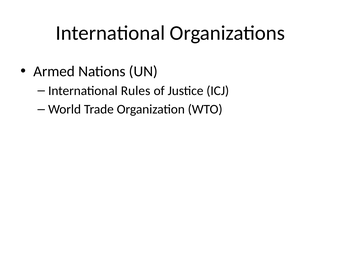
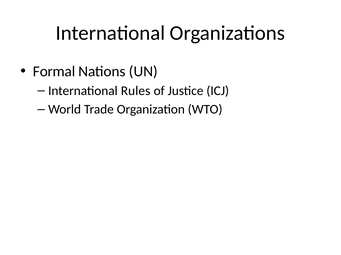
Armed: Armed -> Formal (54, 72)
